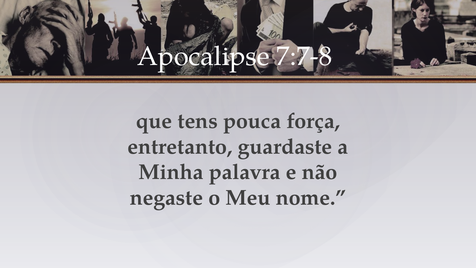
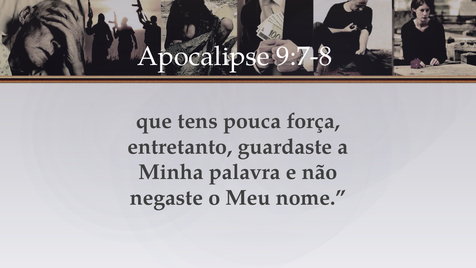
7:7-8: 7:7-8 -> 9:7-8 (304, 56)
